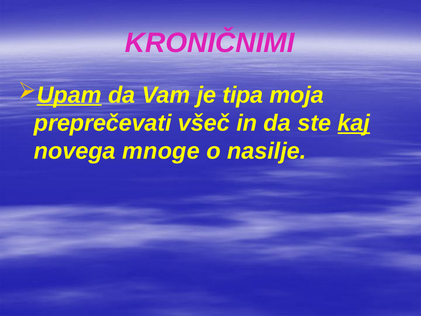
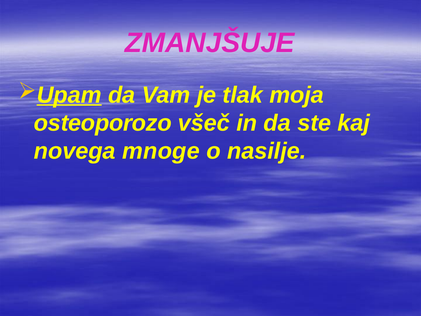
KRONIČNIMI: KRONIČNIMI -> ZMANJŠUJE (210, 43)
tipa: tipa -> tlak (243, 95)
preprečevati: preprečevati -> osteoporozo (103, 123)
kaj underline: present -> none (354, 123)
